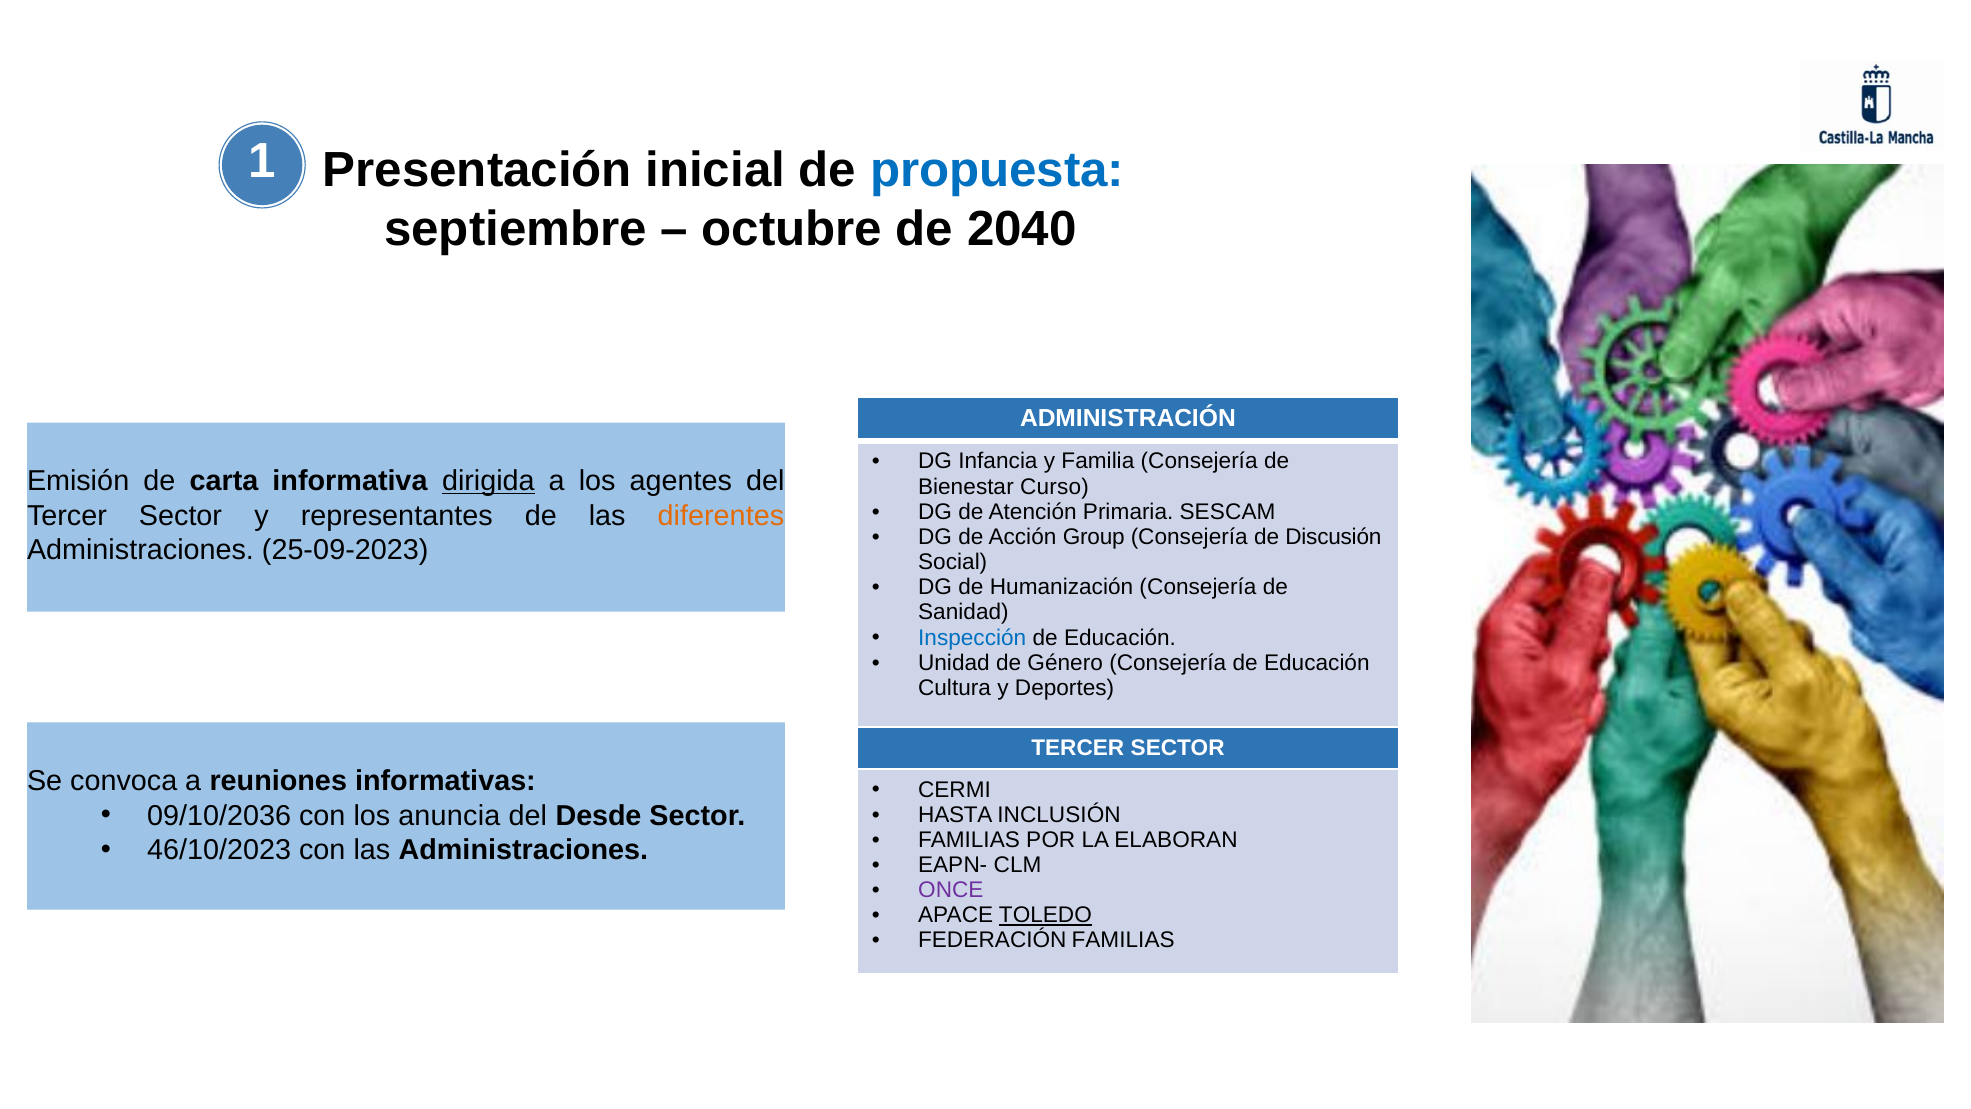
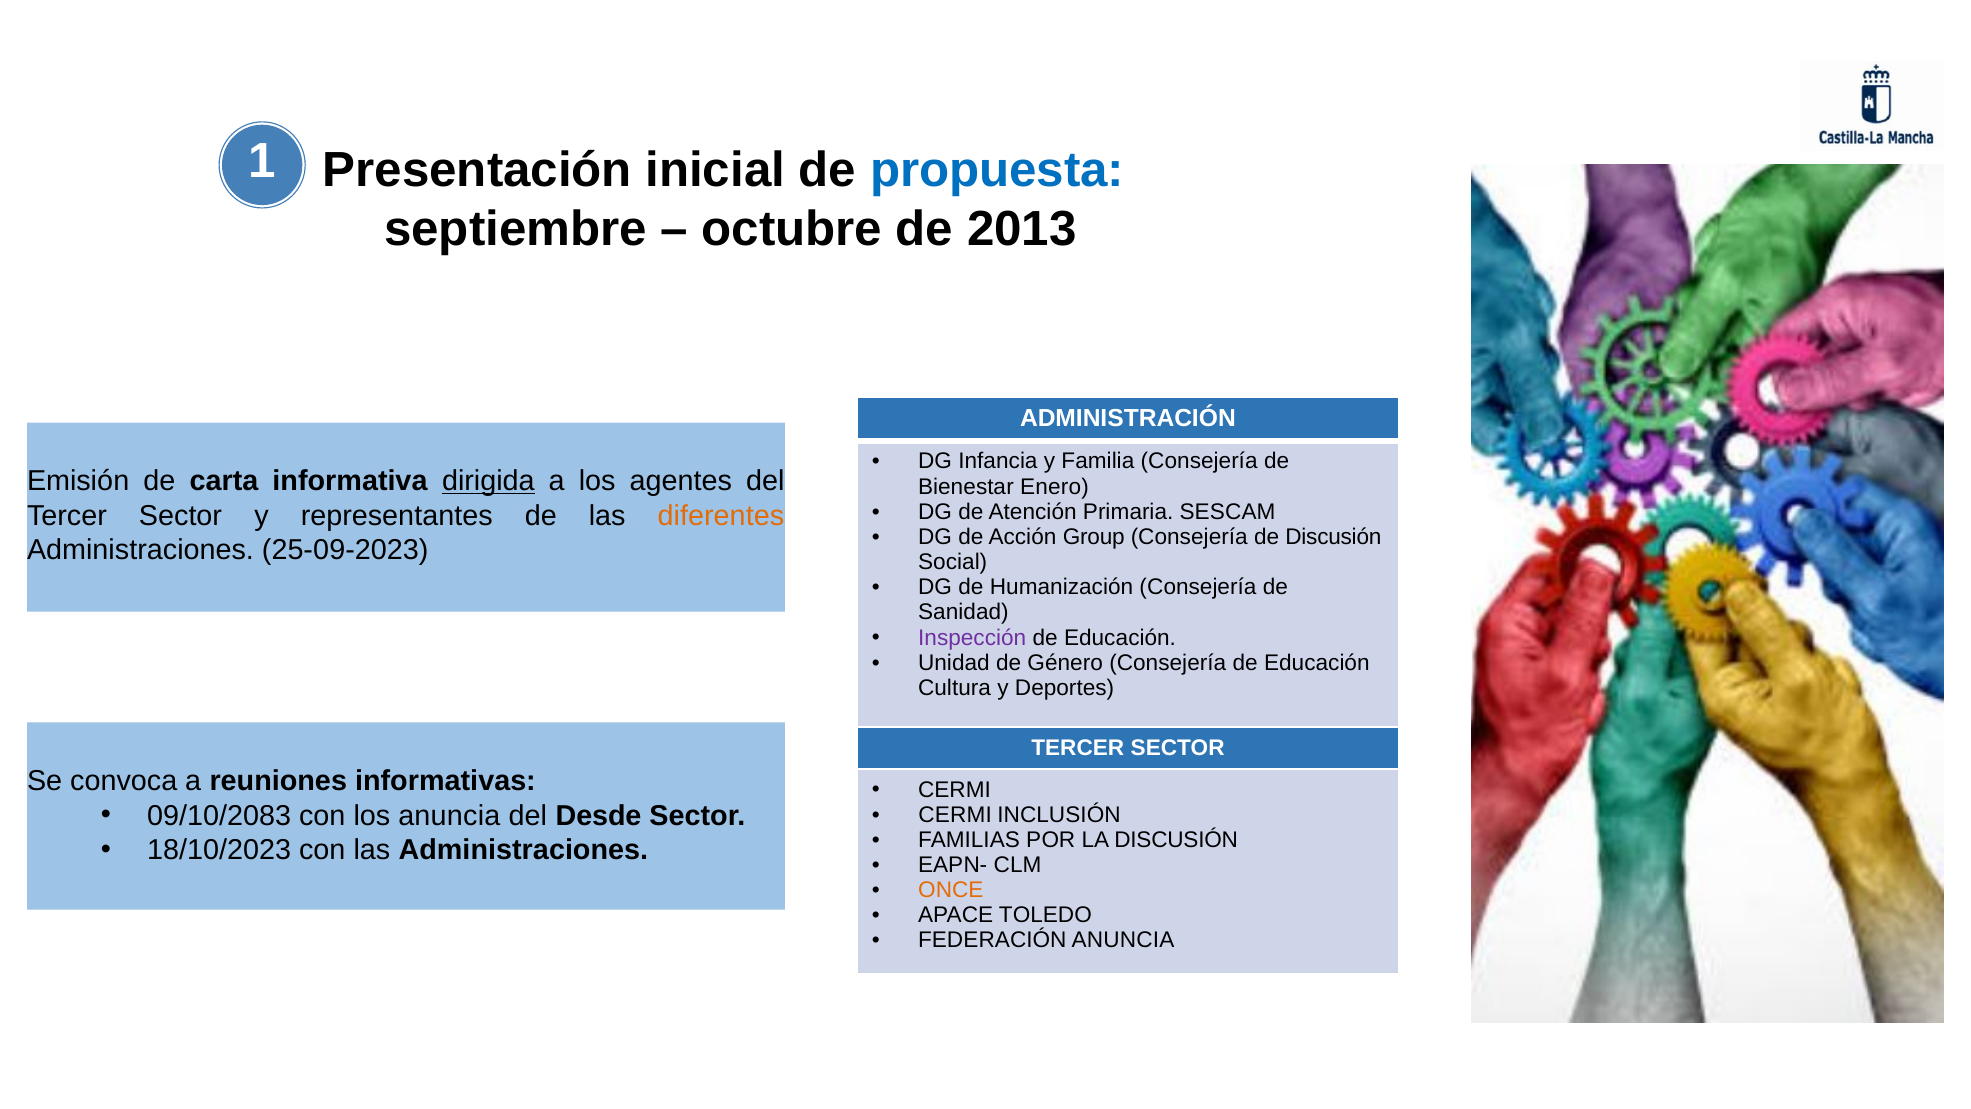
2040: 2040 -> 2013 (1022, 229)
Curso: Curso -> Enero (1055, 487)
Inspección colour: blue -> purple (972, 637)
09/10/2036: 09/10/2036 -> 09/10/2083 (219, 815)
HASTA: HASTA -> CERMI (955, 815)
LA ELABORAN: ELABORAN -> DISCUSIÓN (1176, 840)
46/10/2023: 46/10/2023 -> 18/10/2023 (219, 850)
ONCE colour: purple -> orange (951, 890)
TOLEDO underline: present -> none (1045, 915)
FEDERACIÓN FAMILIAS: FAMILIAS -> ANUNCIA (1123, 940)
